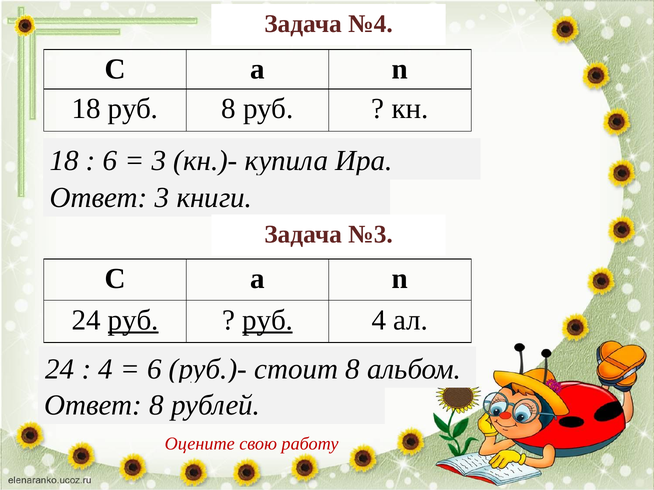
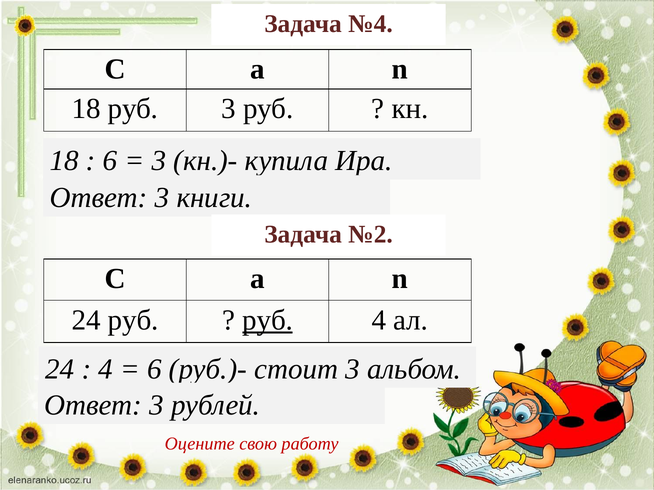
руб 8: 8 -> 3 (229, 109)
№3: №3 -> №2 (371, 235)
руб underline: present -> none (133, 320)
8: 8 -> 3 (353, 370)
8: 8 -> 3 (157, 406)
